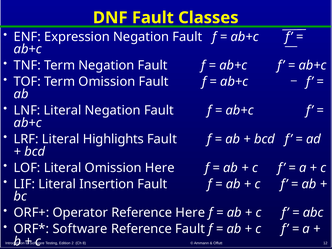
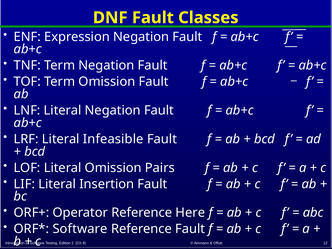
Highlights: Highlights -> Infeasible (113, 139)
Omission Here: Here -> Pairs (160, 168)
